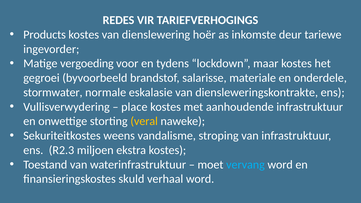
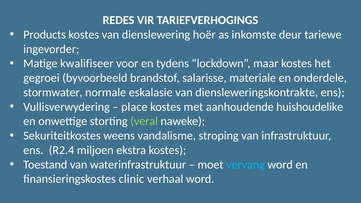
vergoeding: vergoeding -> kwalifiseer (87, 63)
aanhoudende infrastruktuur: infrastruktuur -> huishoudelike (310, 107)
veral colour: yellow -> light green (144, 121)
R2.3: R2.3 -> R2.4 (61, 150)
skuld: skuld -> clinic (131, 179)
